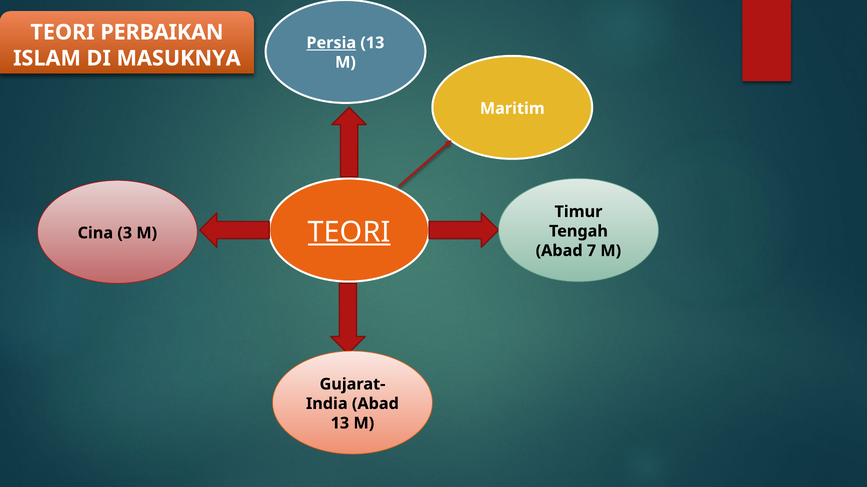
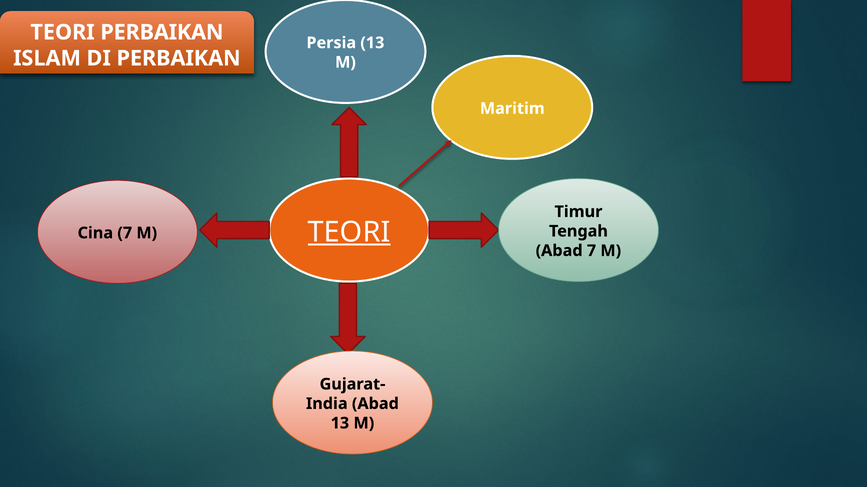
Persia underline: present -> none (331, 43)
DI MASUKNYA: MASUKNYA -> PERBAIKAN (179, 58)
Cina 3: 3 -> 7 (125, 233)
